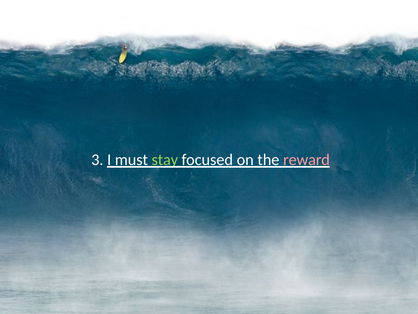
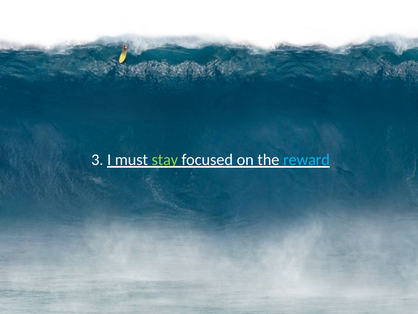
reward colour: pink -> light blue (306, 159)
